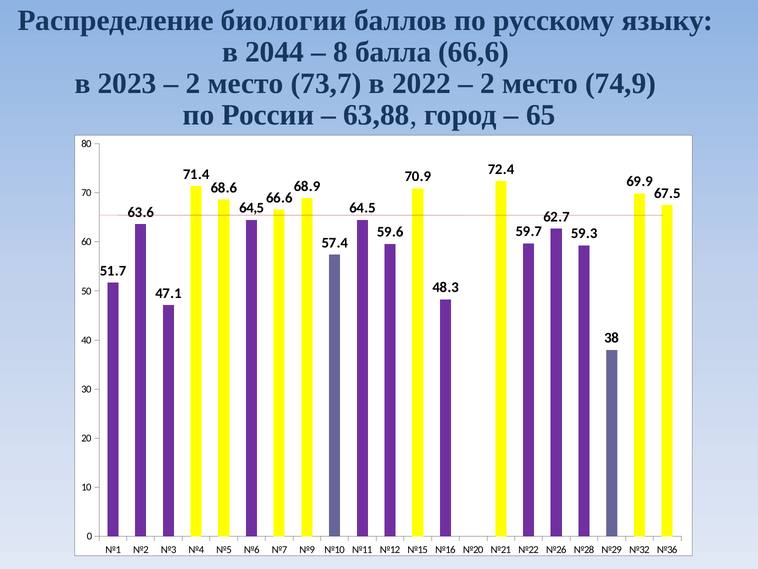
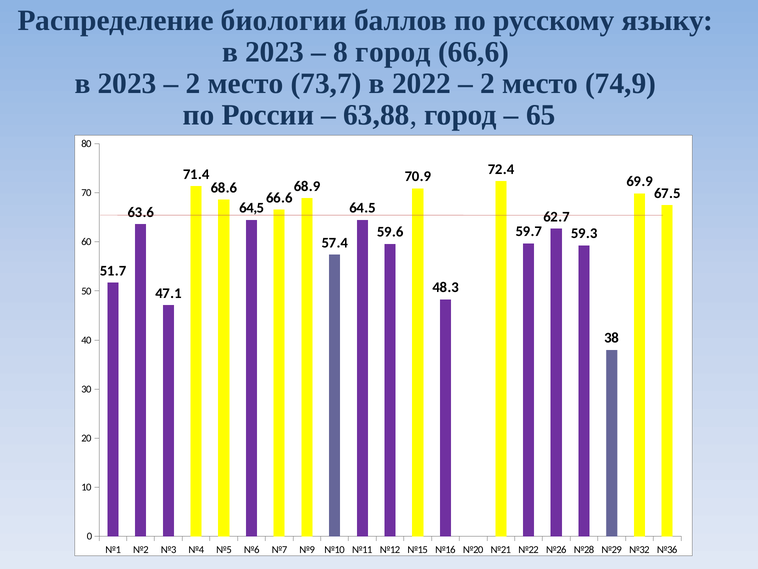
2044: 2044 -> 2023 (275, 52)
8 балла: балла -> город (393, 52)
